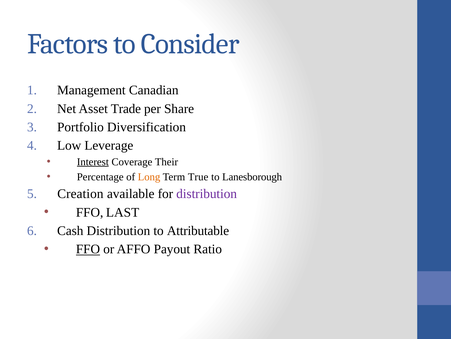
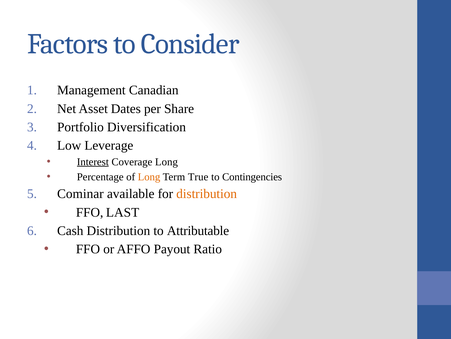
Trade: Trade -> Dates (126, 108)
Coverage Their: Their -> Long (166, 161)
Lanesborough: Lanesborough -> Contingencies (252, 176)
Creation: Creation -> Cominar (80, 194)
distribution colour: purple -> orange (207, 194)
FFO underline: present -> none (88, 249)
